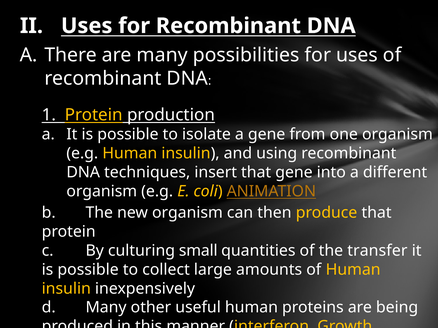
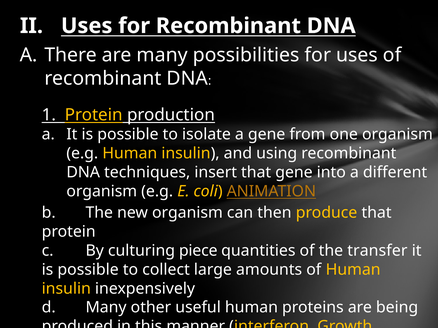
small: small -> piece (198, 251)
